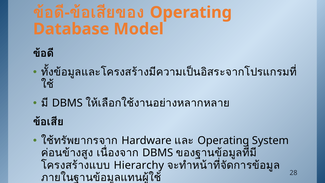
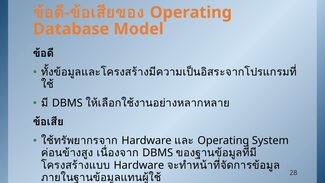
Hierarchy: Hierarchy -> Hardware (139, 165)
